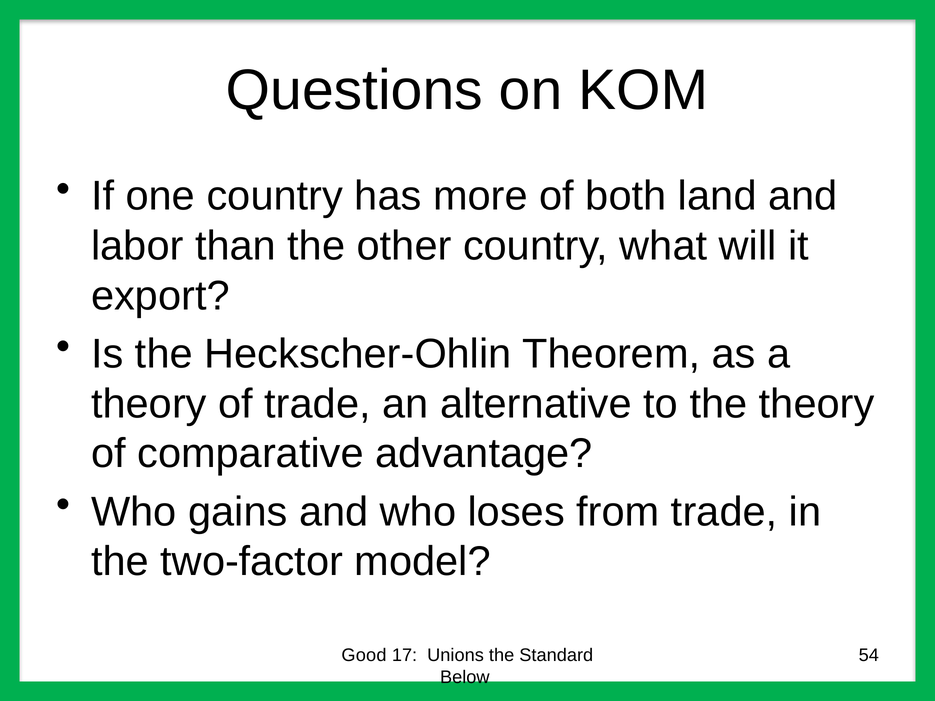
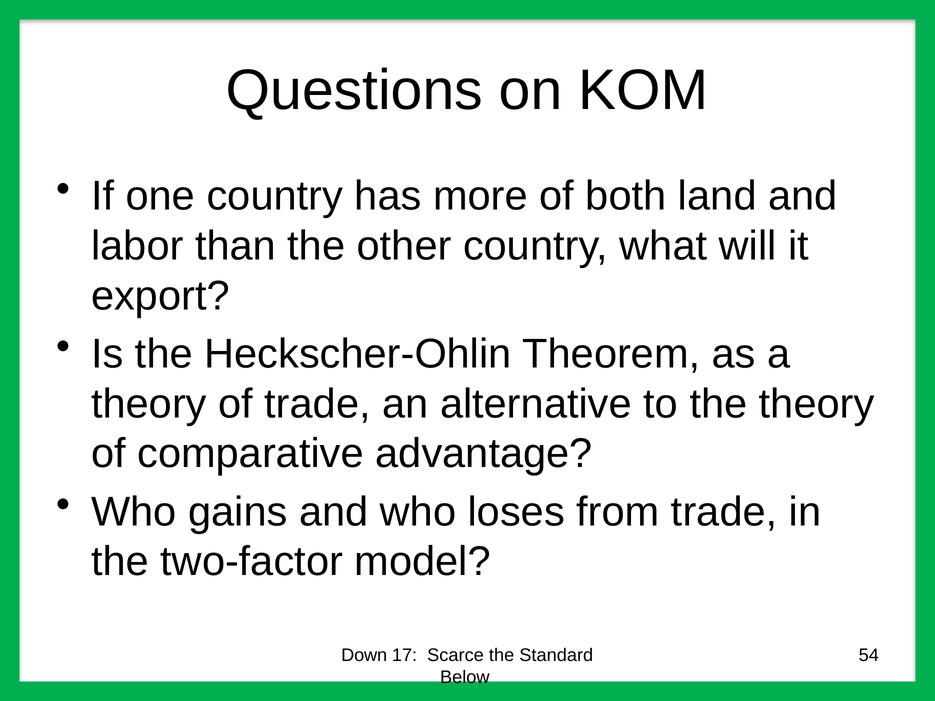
Good: Good -> Down (364, 655)
Unions: Unions -> Scarce (456, 655)
